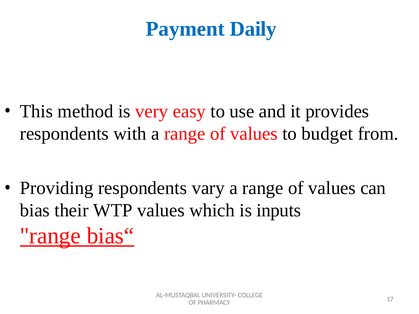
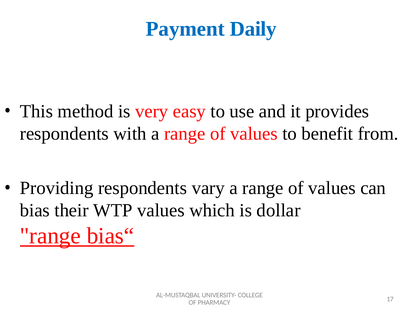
budget: budget -> benefit (327, 134)
inputs: inputs -> dollar (279, 211)
